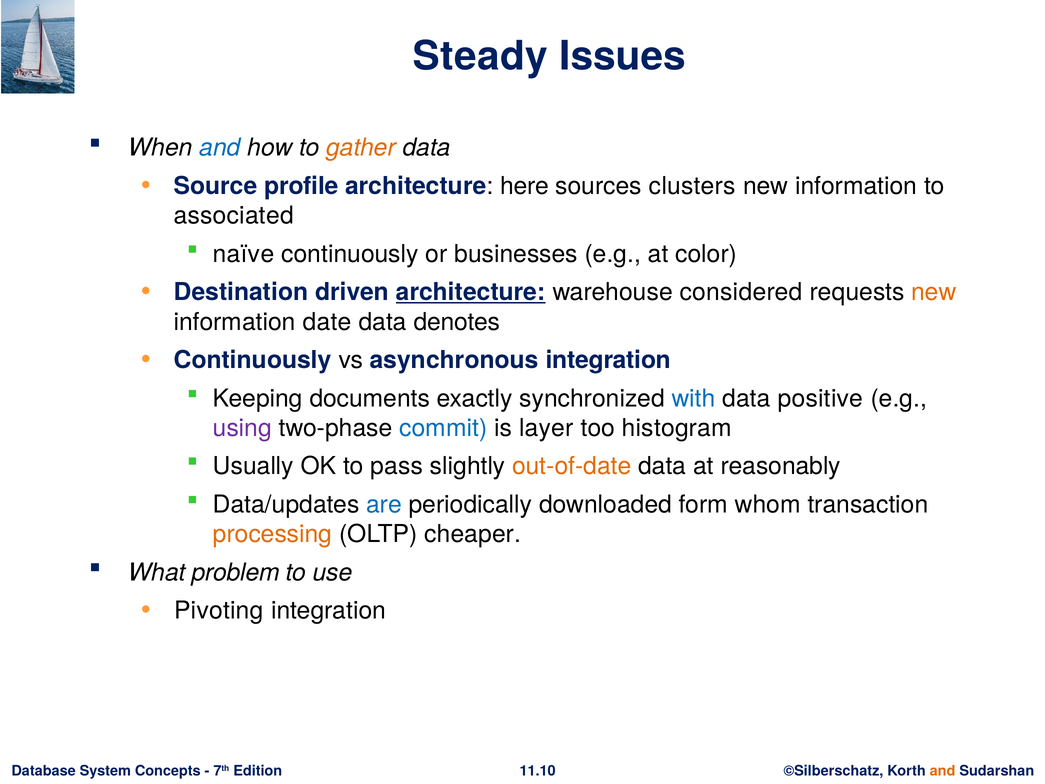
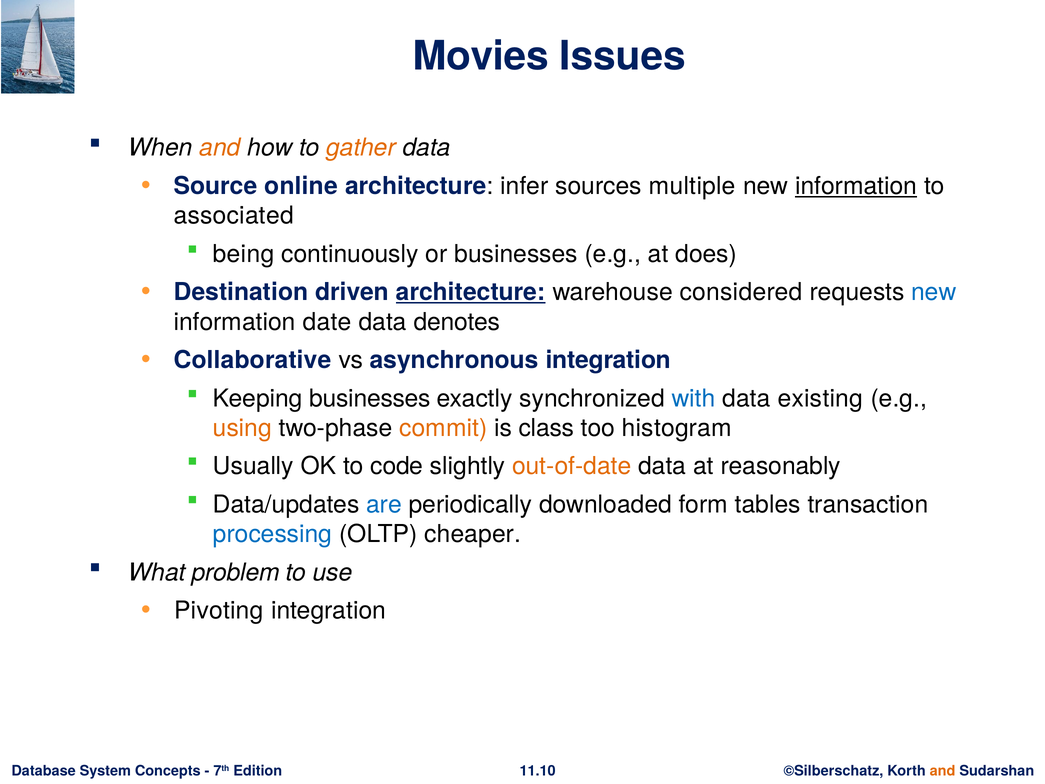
Steady: Steady -> Movies (481, 56)
and colour: blue -> orange (220, 148)
profile: profile -> online (301, 186)
here: here -> infer (524, 186)
clusters: clusters -> multiple (692, 186)
information underline: none -> present (856, 186)
naïve: naïve -> being (244, 254)
color: color -> does (706, 254)
new colour: orange -> blue (934, 292)
Continuously: Continuously -> Collaborative (253, 360)
Keeping documents: documents -> businesses (370, 398)
positive: positive -> existing (820, 398)
using colour: purple -> orange (242, 428)
commit colour: blue -> orange (443, 428)
layer: layer -> class (547, 428)
pass: pass -> code (397, 466)
whom: whom -> tables (768, 504)
processing colour: orange -> blue (273, 534)
